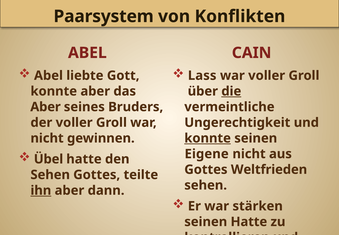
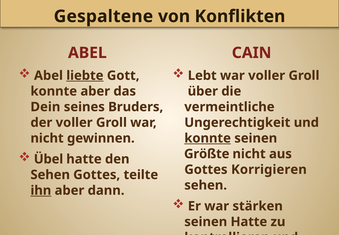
Paarsystem: Paarsystem -> Gespaltene (103, 16)
liebte underline: none -> present (85, 75)
Lass: Lass -> Lebt (202, 75)
die underline: present -> none (231, 91)
Aber: Aber -> Dein (45, 107)
Eigene: Eigene -> Größte (207, 154)
Weltfrieden: Weltfrieden -> Korrigieren (269, 169)
